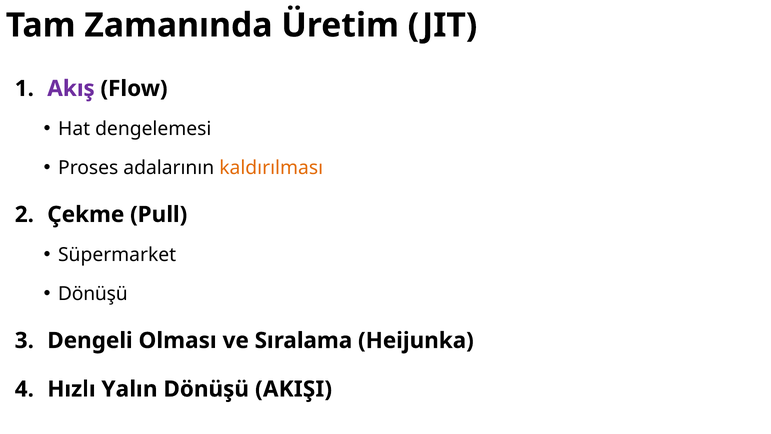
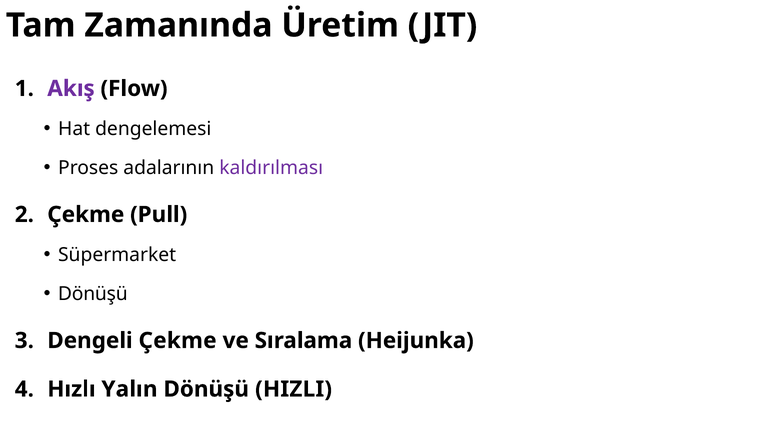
kaldırılması colour: orange -> purple (271, 168)
Dengeli Olması: Olması -> Çekme (178, 340)
AKIŞI: AKIŞI -> HIZLI (294, 389)
